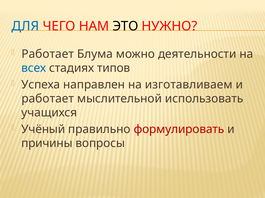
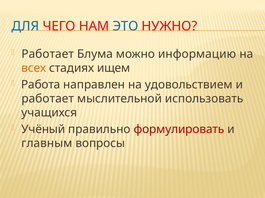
ЭТО colour: black -> blue (125, 26)
деятельности: деятельности -> информацию (197, 54)
всех colour: blue -> orange (34, 68)
типов: типов -> ищем (114, 68)
Успеха: Успеха -> Работа (41, 85)
изготавливаем: изготавливаем -> удовольствием (189, 85)
причины: причины -> главным (47, 144)
